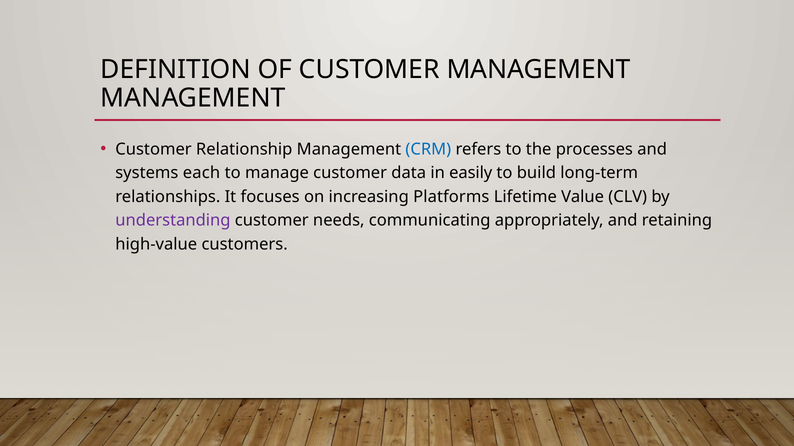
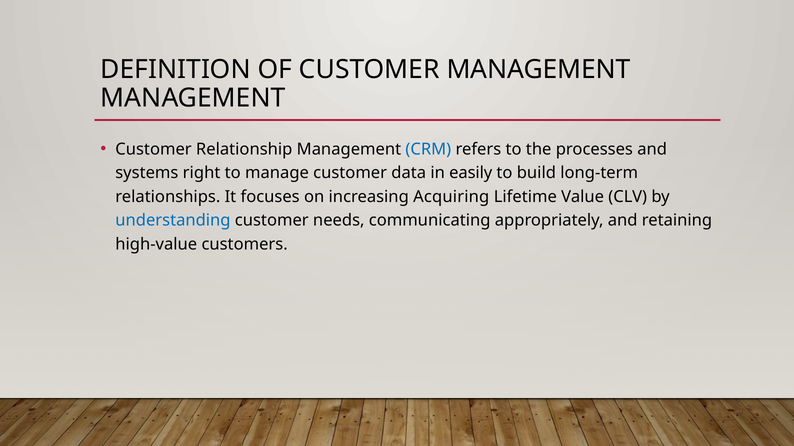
each: each -> right (202, 173)
Platforms: Platforms -> Acquiring (451, 197)
understanding colour: purple -> blue (173, 221)
